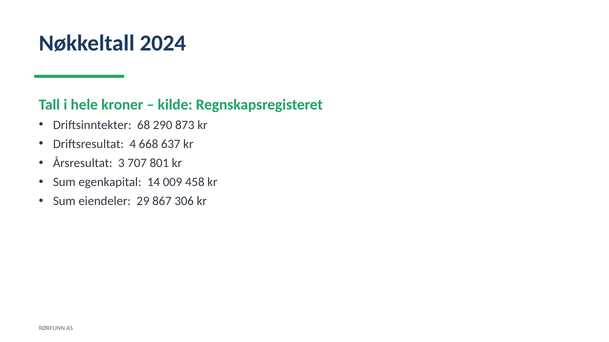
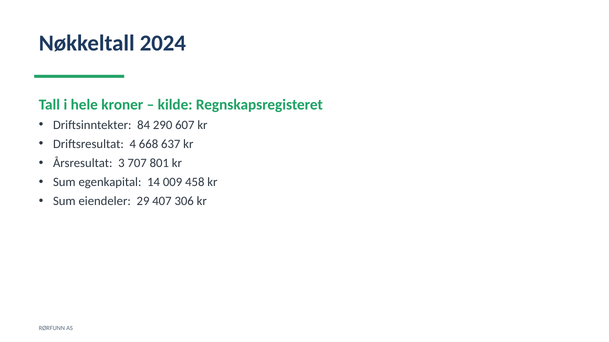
68: 68 -> 84 (144, 125)
873: 873 -> 607 (185, 125)
867: 867 -> 407 (162, 201)
